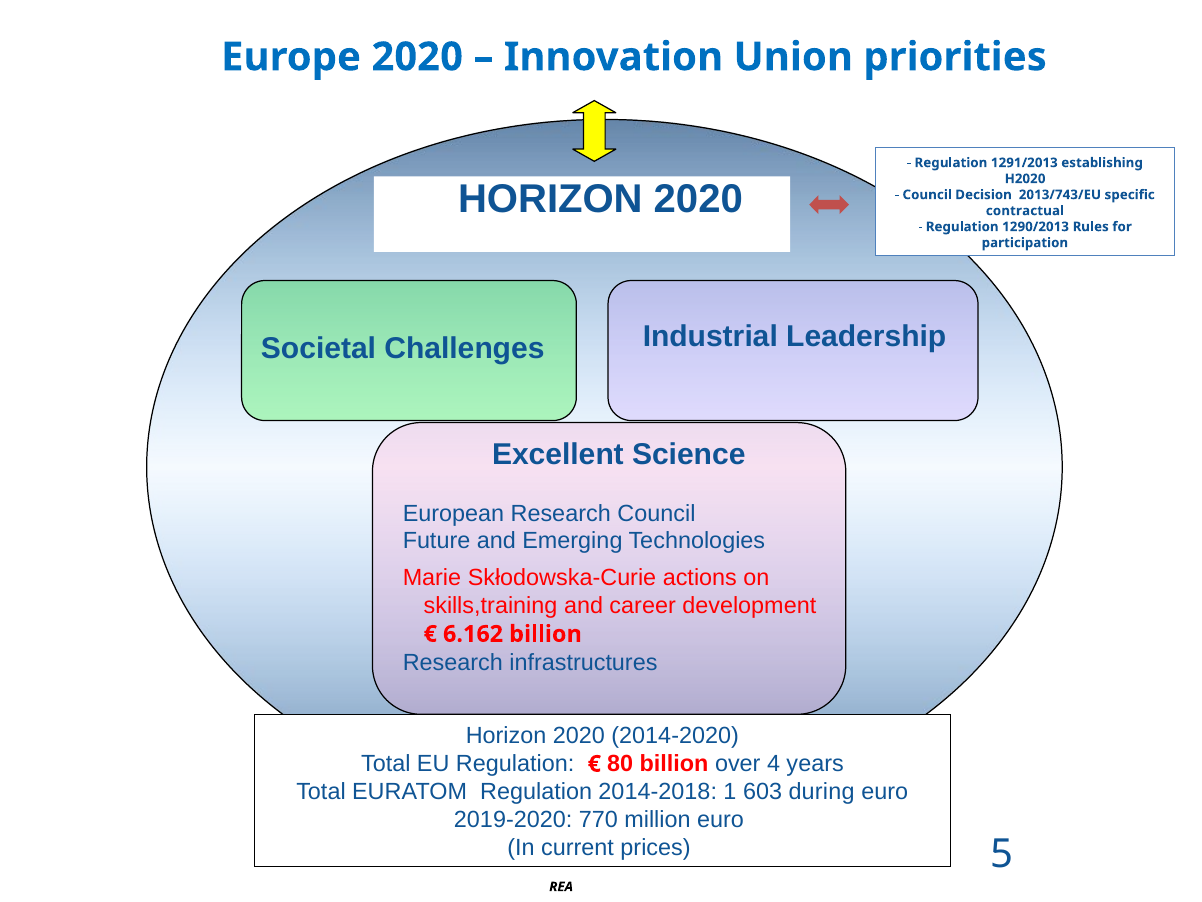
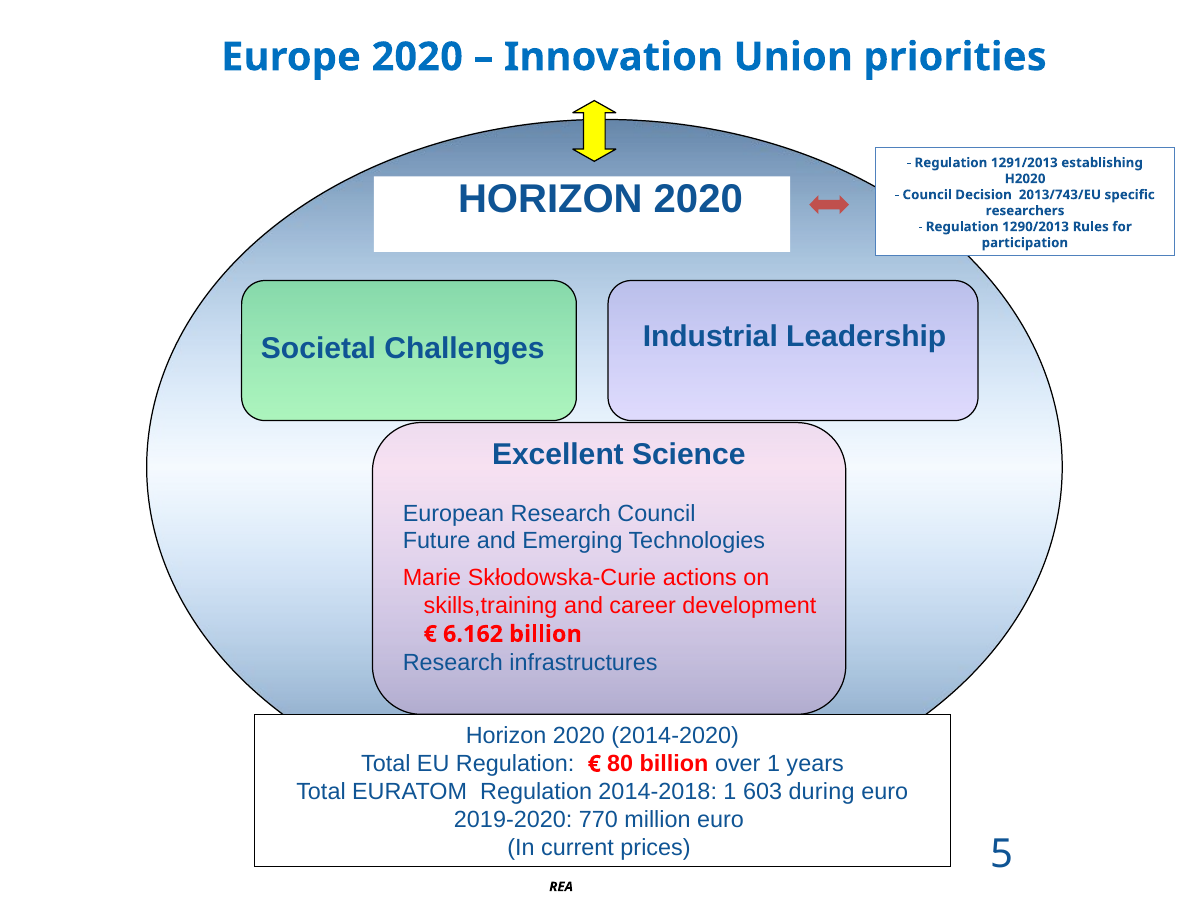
contractual: contractual -> researchers (1025, 211)
over 4: 4 -> 1 (774, 764)
